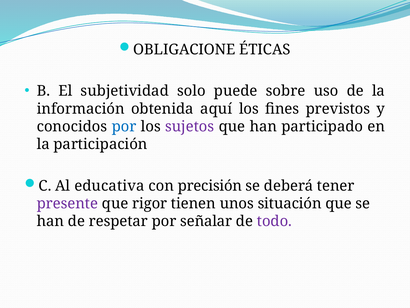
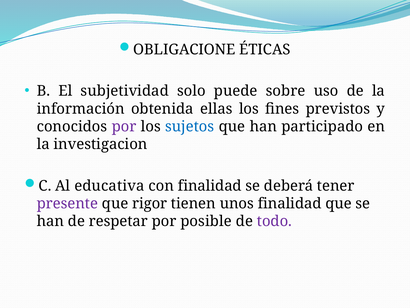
aquí: aquí -> ellas (216, 109)
por colour: blue -> purple (124, 126)
sujetos colour: purple -> blue (190, 126)
participación: participación -> investigacion (101, 144)
con precisión: precisión -> finalidad (210, 186)
unos situación: situación -> finalidad (290, 203)
señalar: señalar -> posible (206, 221)
